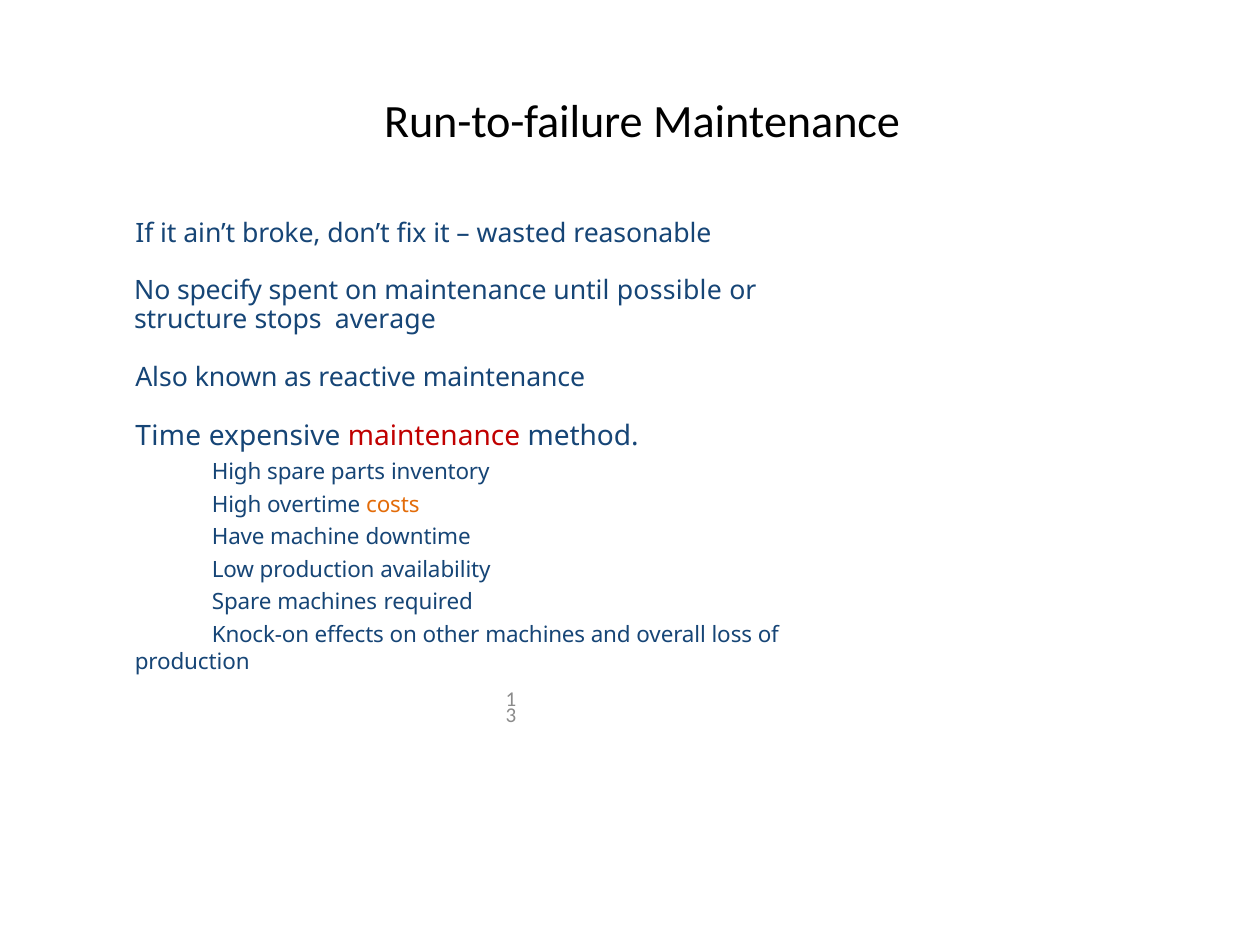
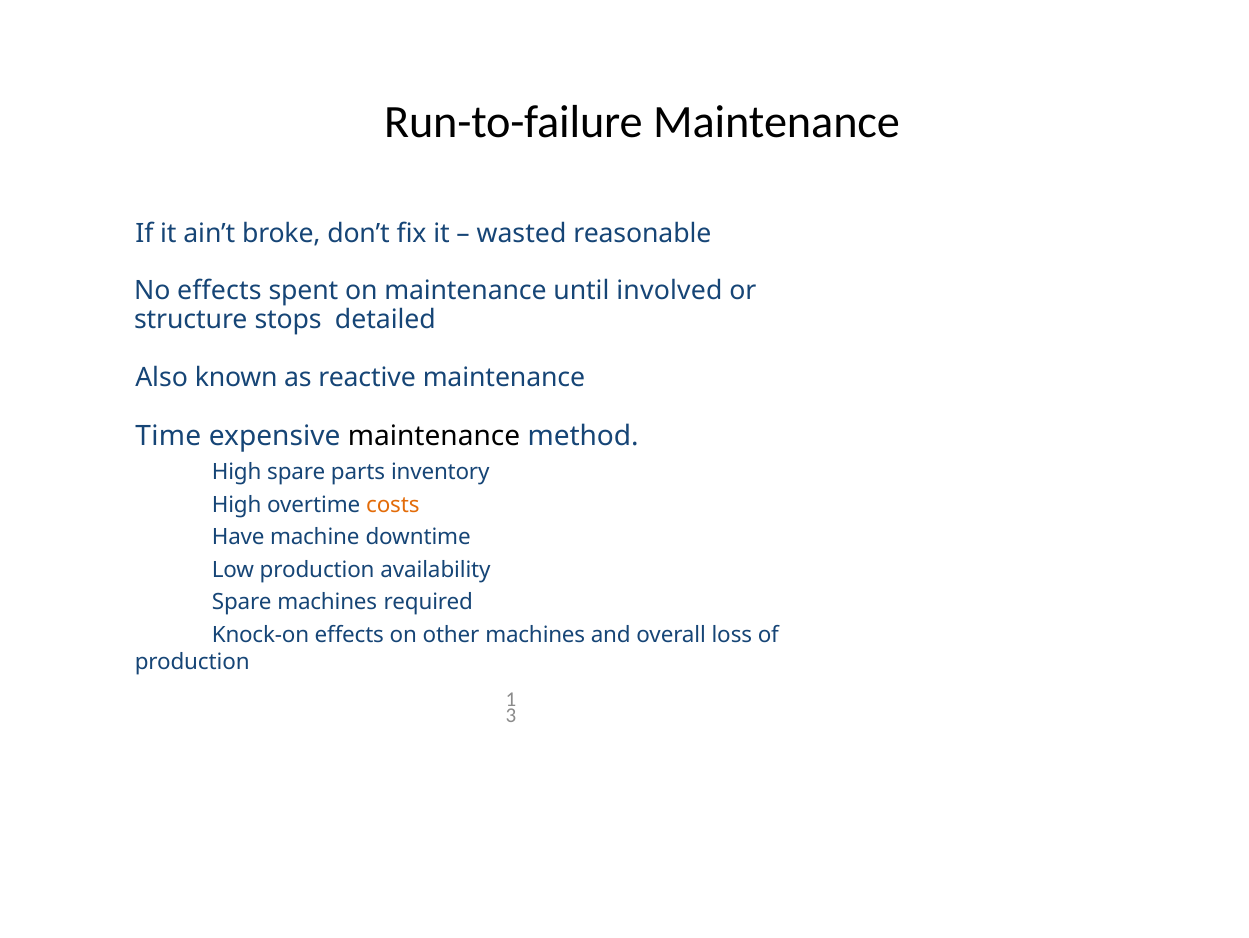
No specify: specify -> effects (219, 291)
possible: possible -> involved (669, 291)
average: average -> detailed (385, 320)
maintenance colour: red -> black (434, 436)
